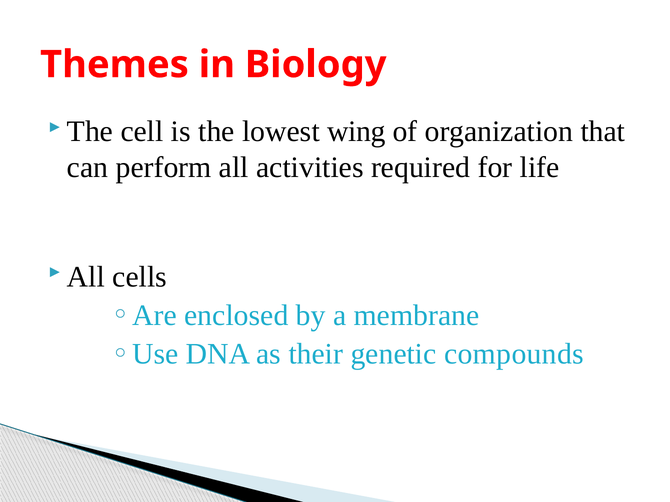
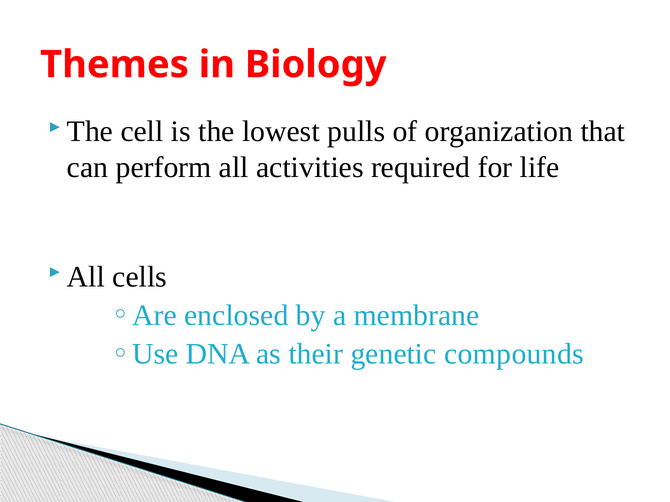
wing: wing -> pulls (356, 132)
